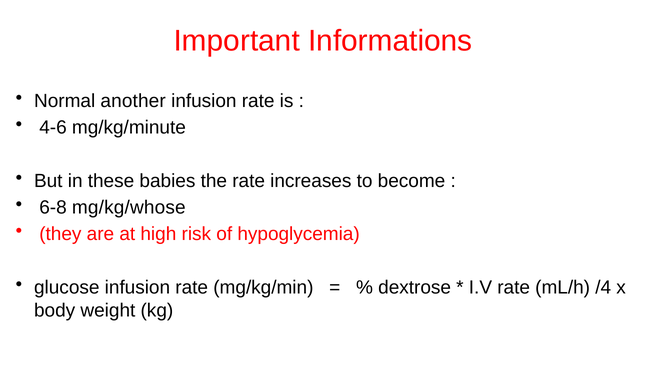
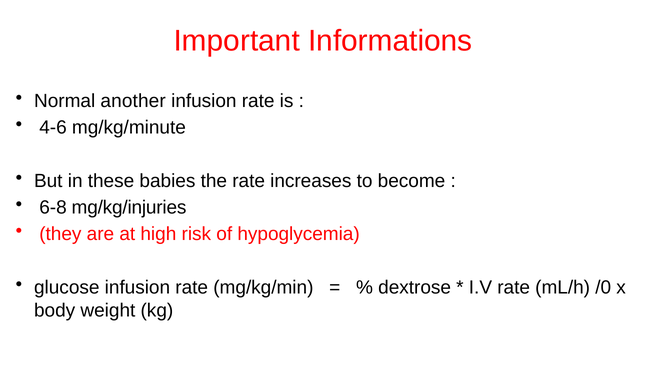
mg/kg/whose: mg/kg/whose -> mg/kg/injuries (129, 207)
/4: /4 -> /0 (603, 287)
